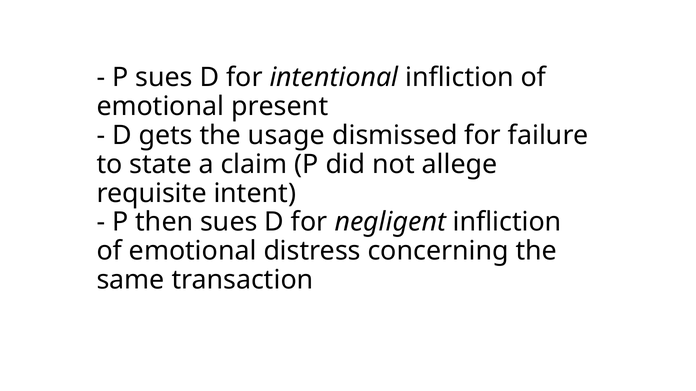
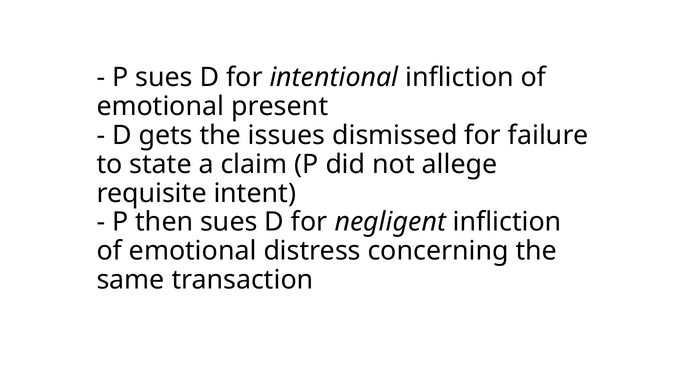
usage: usage -> issues (287, 136)
